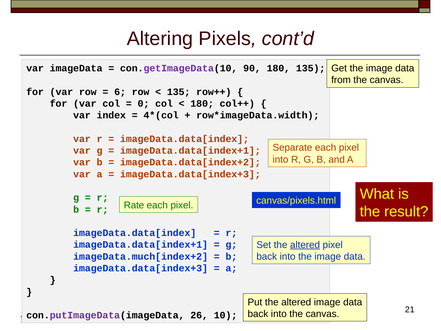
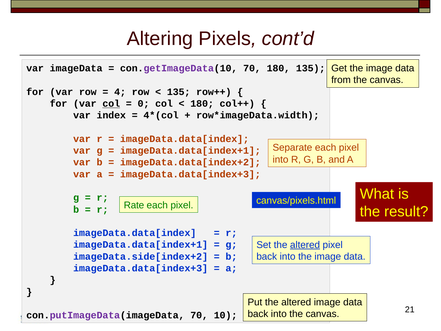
con.getImageData(10 90: 90 -> 70 (252, 68)
6: 6 -> 4 (120, 92)
col underline: none -> present (111, 104)
imageData.much[index+2: imageData.much[index+2 -> imageData.side[index+2 (141, 256)
26: 26 -> 70 (199, 315)
